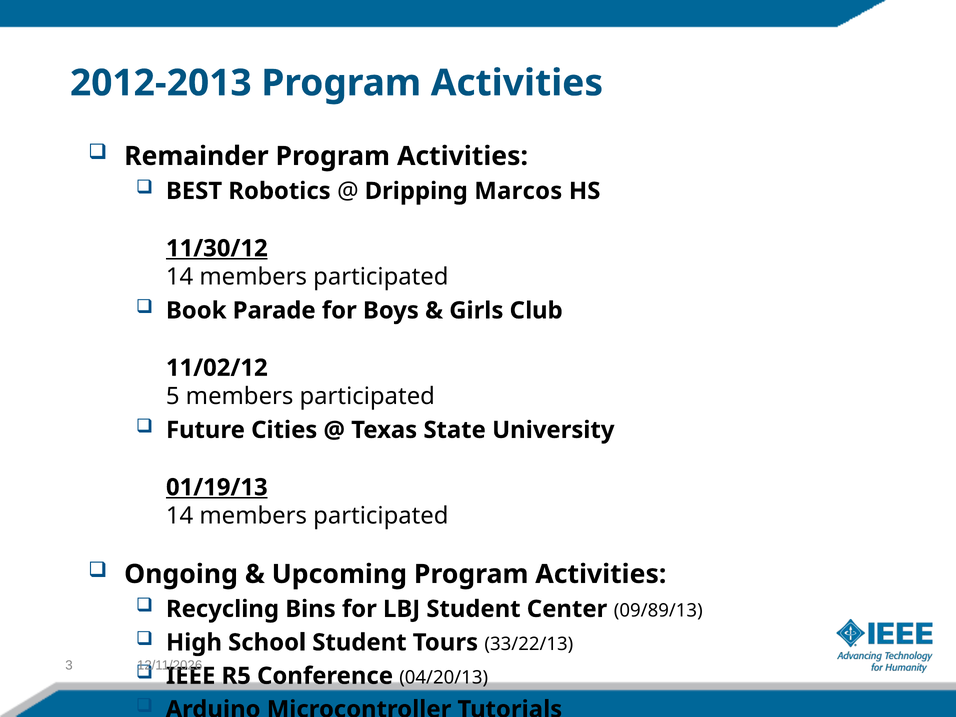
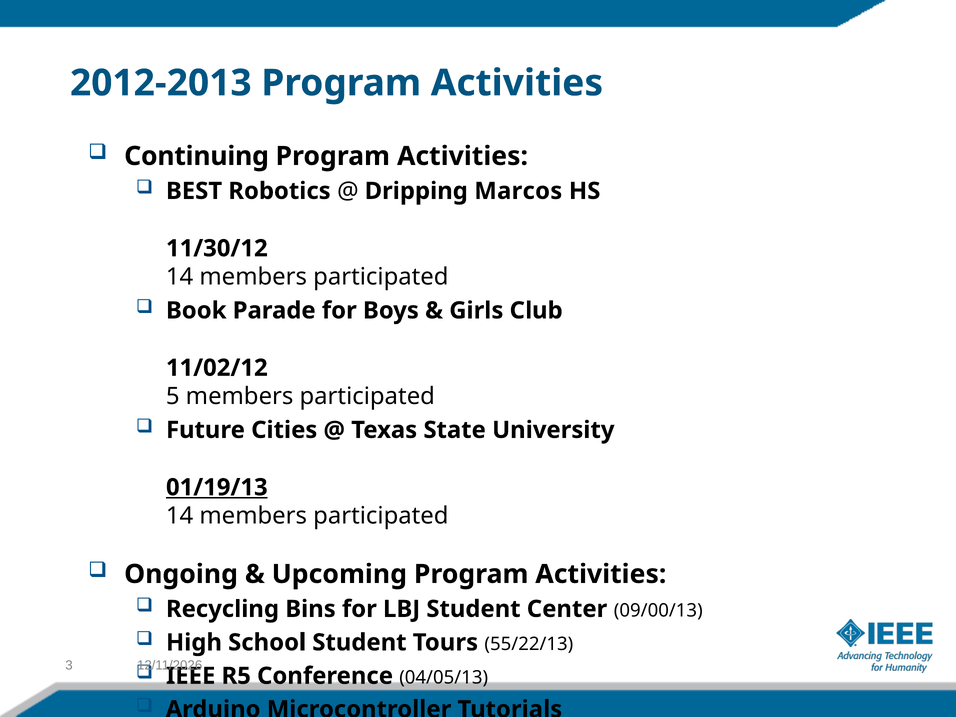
Remainder: Remainder -> Continuing (197, 156)
11/30/12 underline: present -> none (217, 248)
09/89/13: 09/89/13 -> 09/00/13 (658, 611)
33/22/13: 33/22/13 -> 55/22/13 (529, 644)
04/20/13: 04/20/13 -> 04/05/13 (444, 678)
